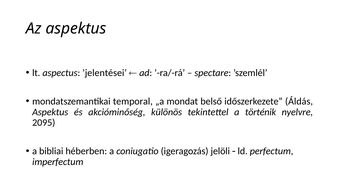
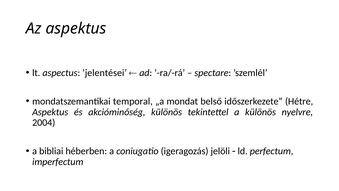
Áldás: Áldás -> Hétre (299, 101)
a történik: történik -> különös (261, 112)
2095: 2095 -> 2004 (44, 123)
